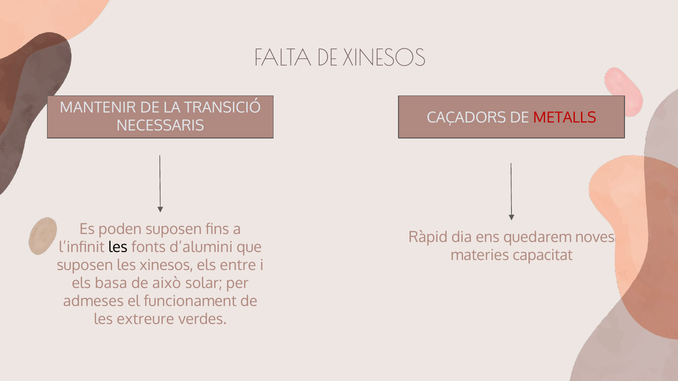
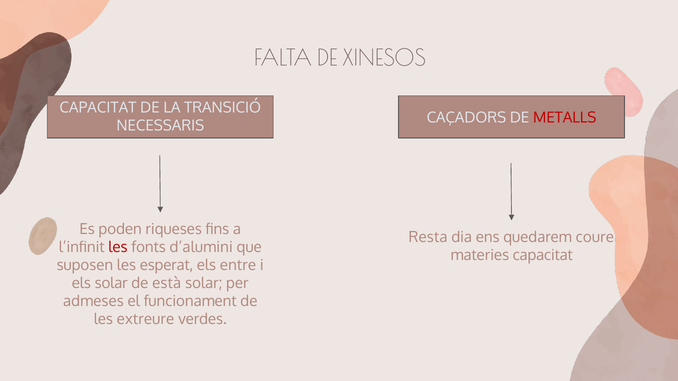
MANTENIR: MANTENIR -> CAPACITAT (98, 108)
poden suposen: suposen -> riqueses (174, 229)
Ràpid: Ràpid -> Resta (428, 237)
noves: noves -> coure (595, 237)
les colour: black -> red (118, 248)
les xinesos: xinesos -> esperat (167, 266)
els basa: basa -> solar (111, 284)
això: això -> està (167, 284)
